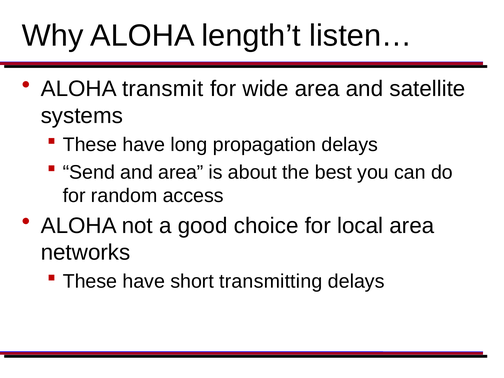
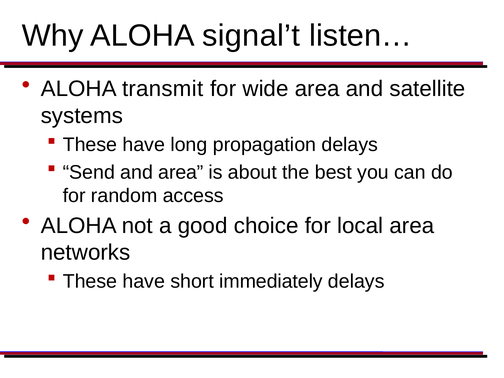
length’t: length’t -> signal’t (251, 36)
transmitting: transmitting -> immediately (271, 281)
